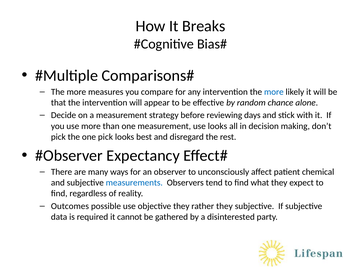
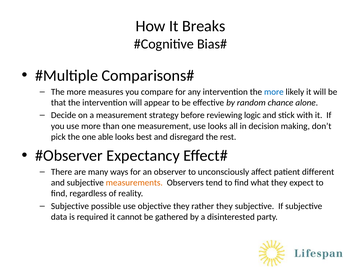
days: days -> logic (252, 116)
one pick: pick -> able (106, 137)
chemical: chemical -> different (318, 172)
measurements colour: blue -> orange (134, 183)
Outcomes: Outcomes -> Subjective (70, 207)
